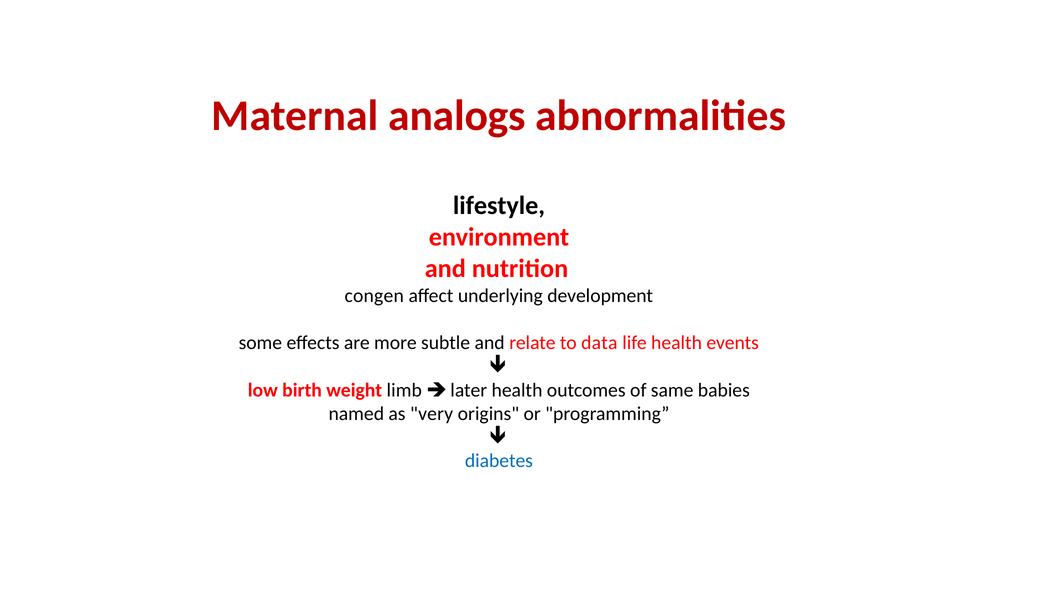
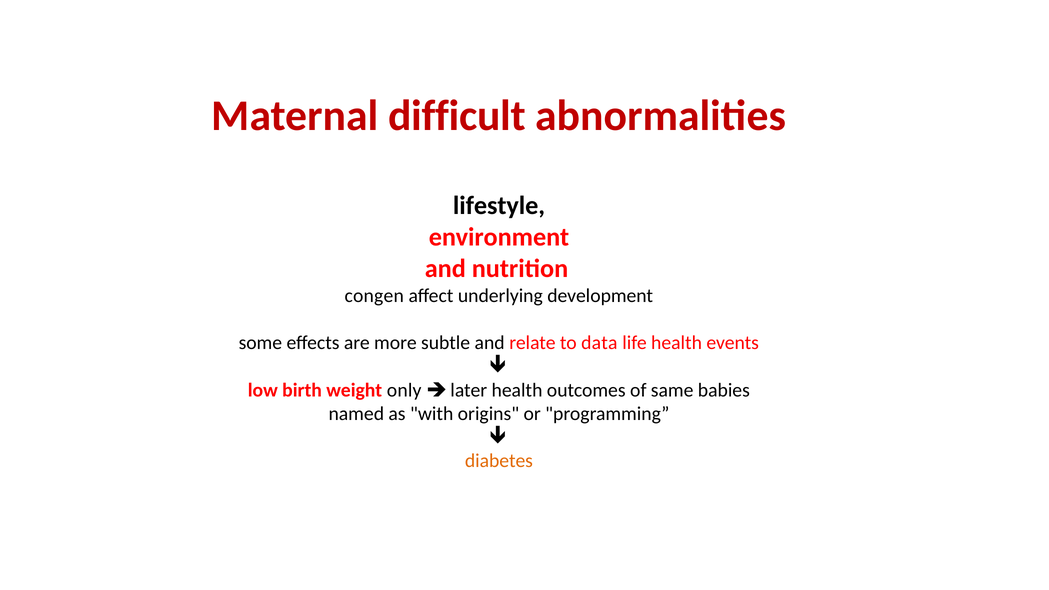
analogs: analogs -> difficult (457, 116)
limb: limb -> only (404, 390)
very: very -> with (432, 414)
diabetes colour: blue -> orange (499, 461)
